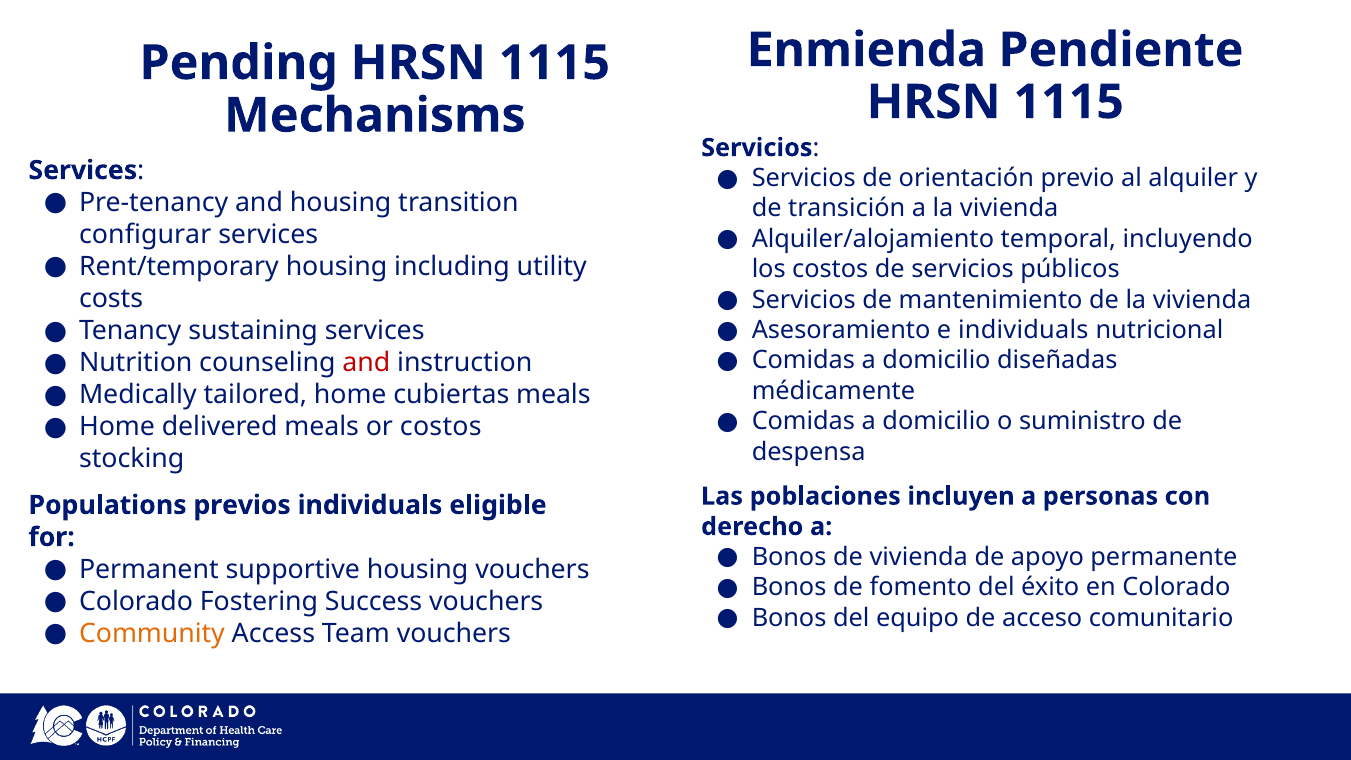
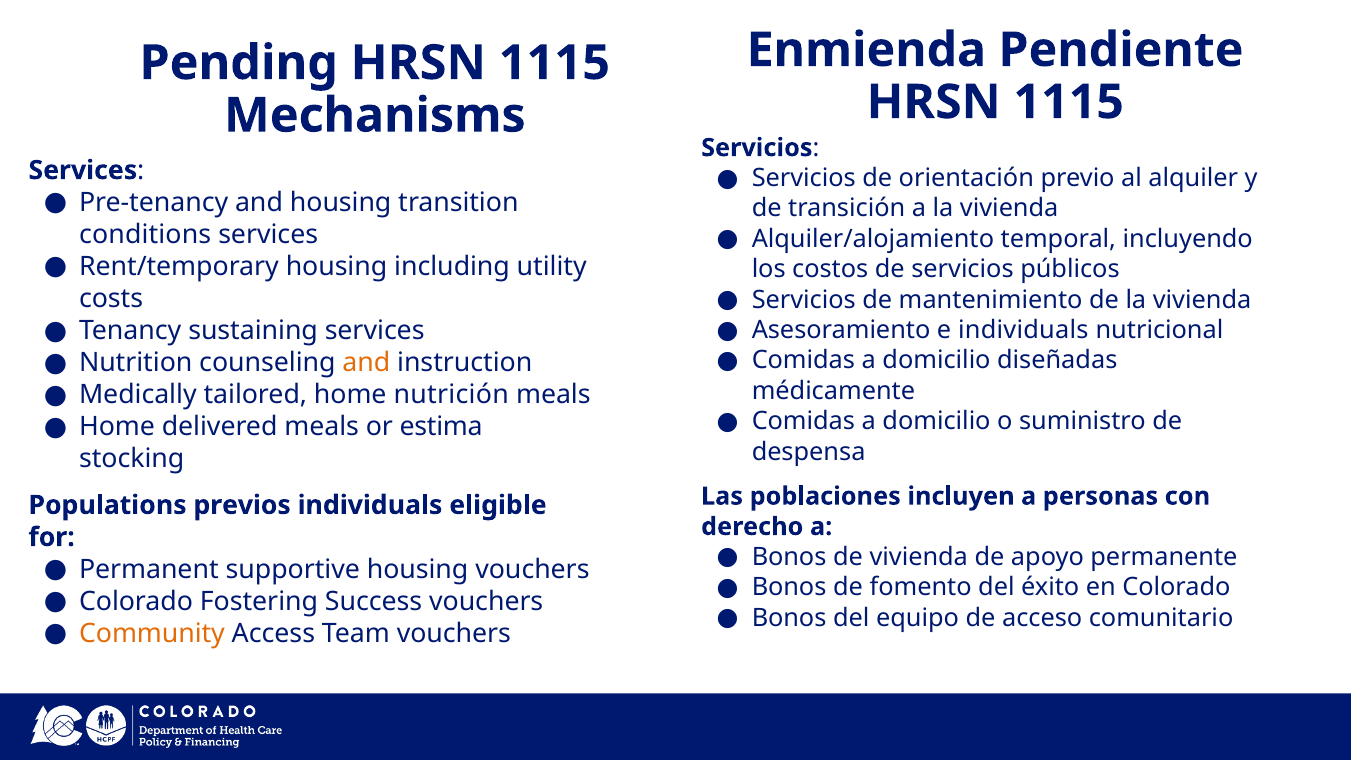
configurar: configurar -> conditions (145, 234)
and colour: red -> orange (366, 363)
cubiertas: cubiertas -> nutrición (451, 395)
or costos: costos -> estima (441, 427)
